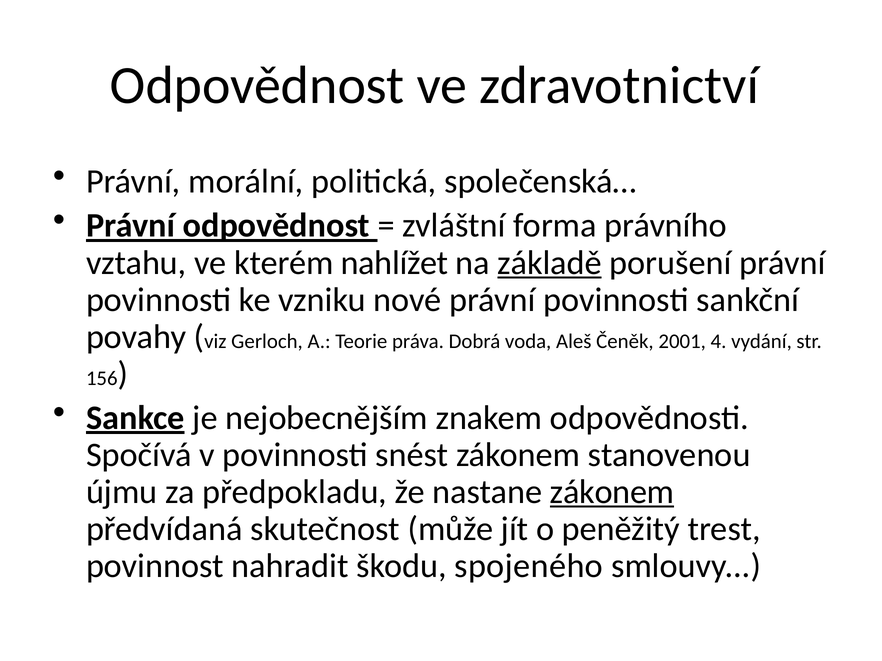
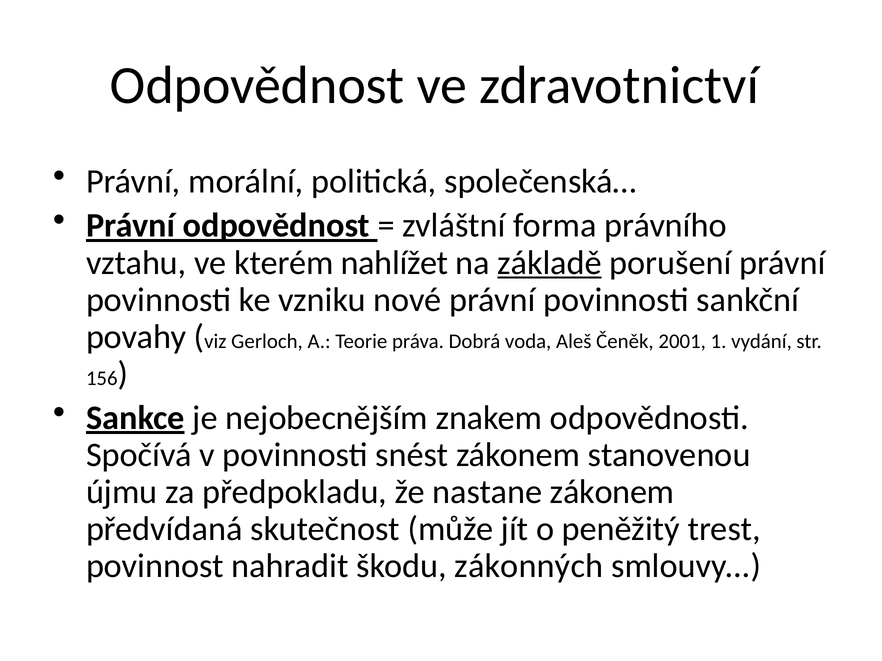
4: 4 -> 1 (719, 341)
zákonem underline: present -> none (612, 492)
spojeného: spojeného -> zákonných (529, 566)
